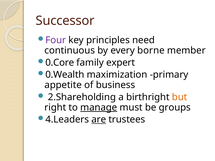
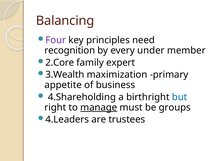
Successor: Successor -> Balancing (65, 21)
continuous: continuous -> recognition (70, 51)
borne: borne -> under (151, 51)
0.Core: 0.Core -> 2.Core (60, 63)
0.Wealth: 0.Wealth -> 3.Wealth (65, 75)
2.Shareholding: 2.Shareholding -> 4.Shareholding (82, 97)
but colour: orange -> blue (180, 97)
are underline: present -> none (99, 120)
